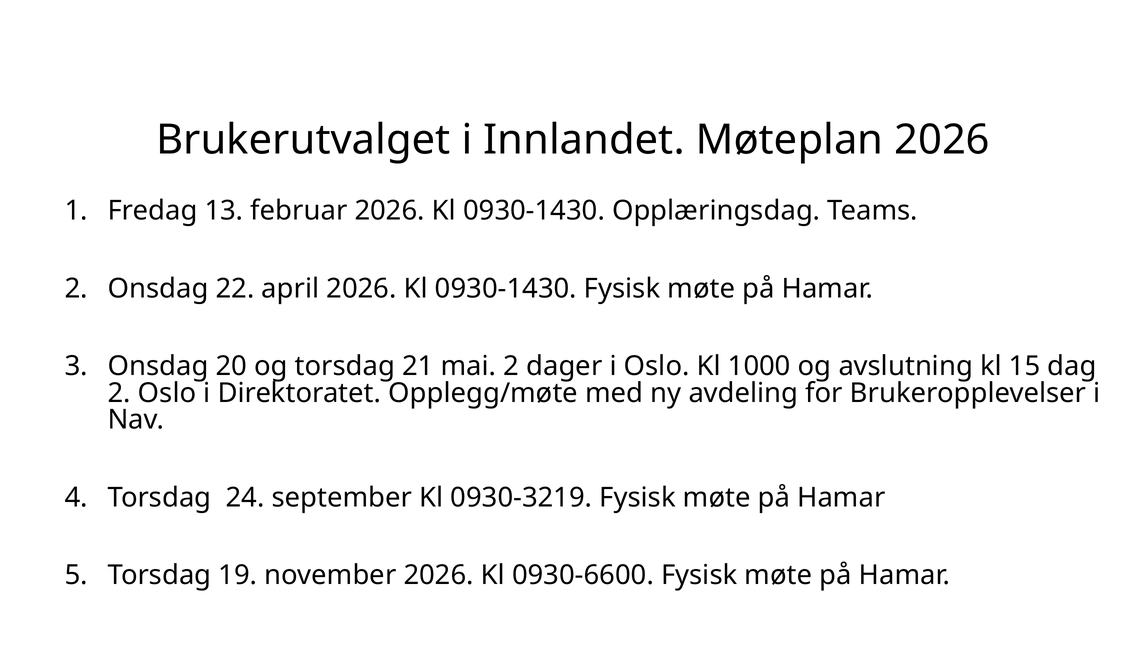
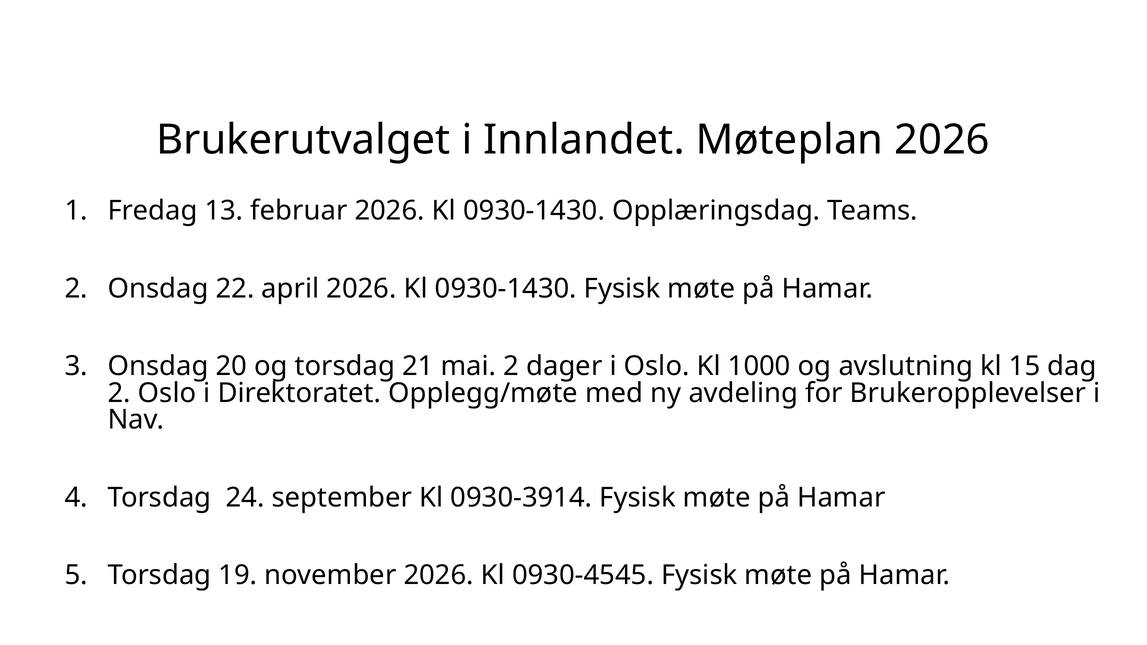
0930-3219: 0930-3219 -> 0930-3914 (521, 498)
0930-6600: 0930-6600 -> 0930-4545 (583, 575)
